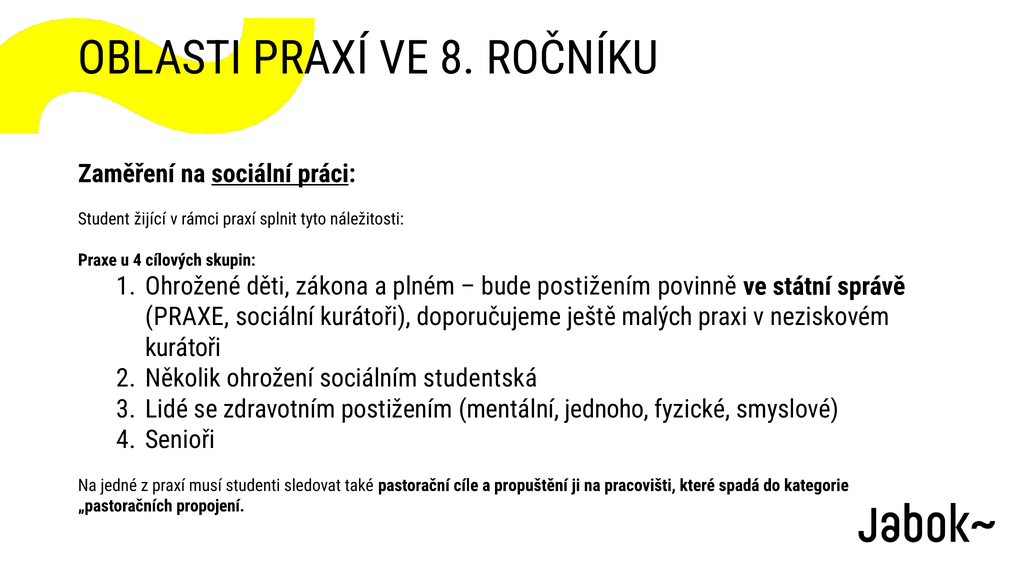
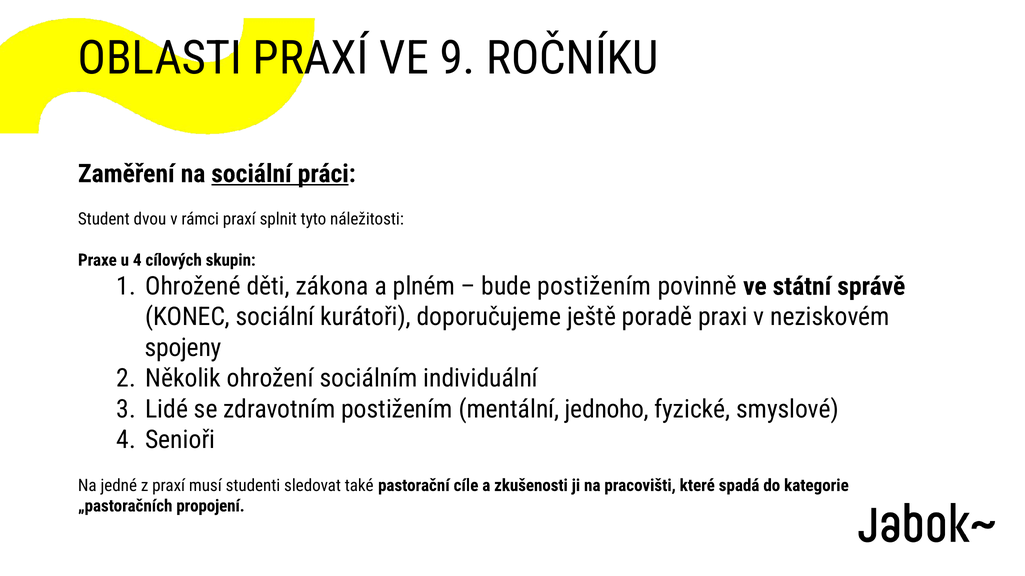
8: 8 -> 9 (458, 58)
žijící: žijící -> dvou (150, 219)
PRAXE: PRAXE -> KONEC (188, 317)
malých: malých -> poradě (657, 317)
kurátoři: kurátoři -> spojeny (183, 348)
studentská: studentská -> individuální (481, 379)
propuštění: propuštění -> zkušenosti (531, 486)
